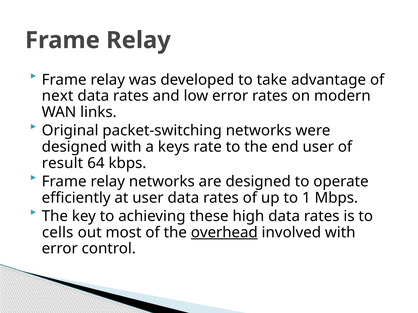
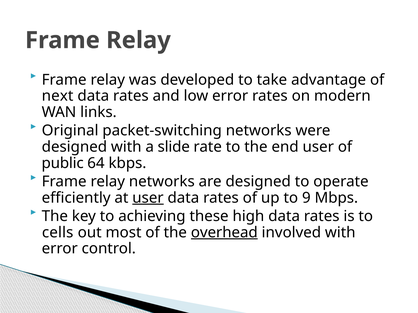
keys: keys -> slide (174, 147)
result: result -> public (63, 163)
user underline: none -> present (148, 198)
1: 1 -> 9 (306, 198)
